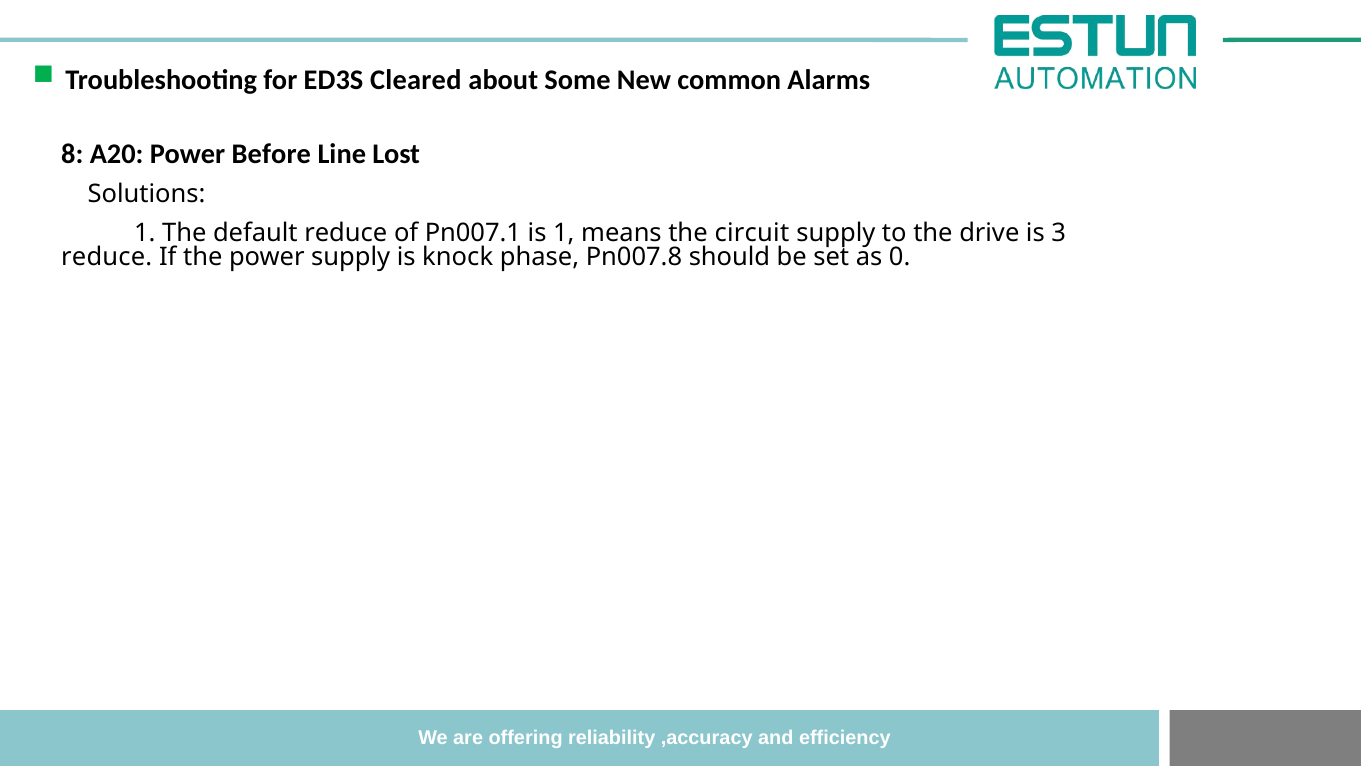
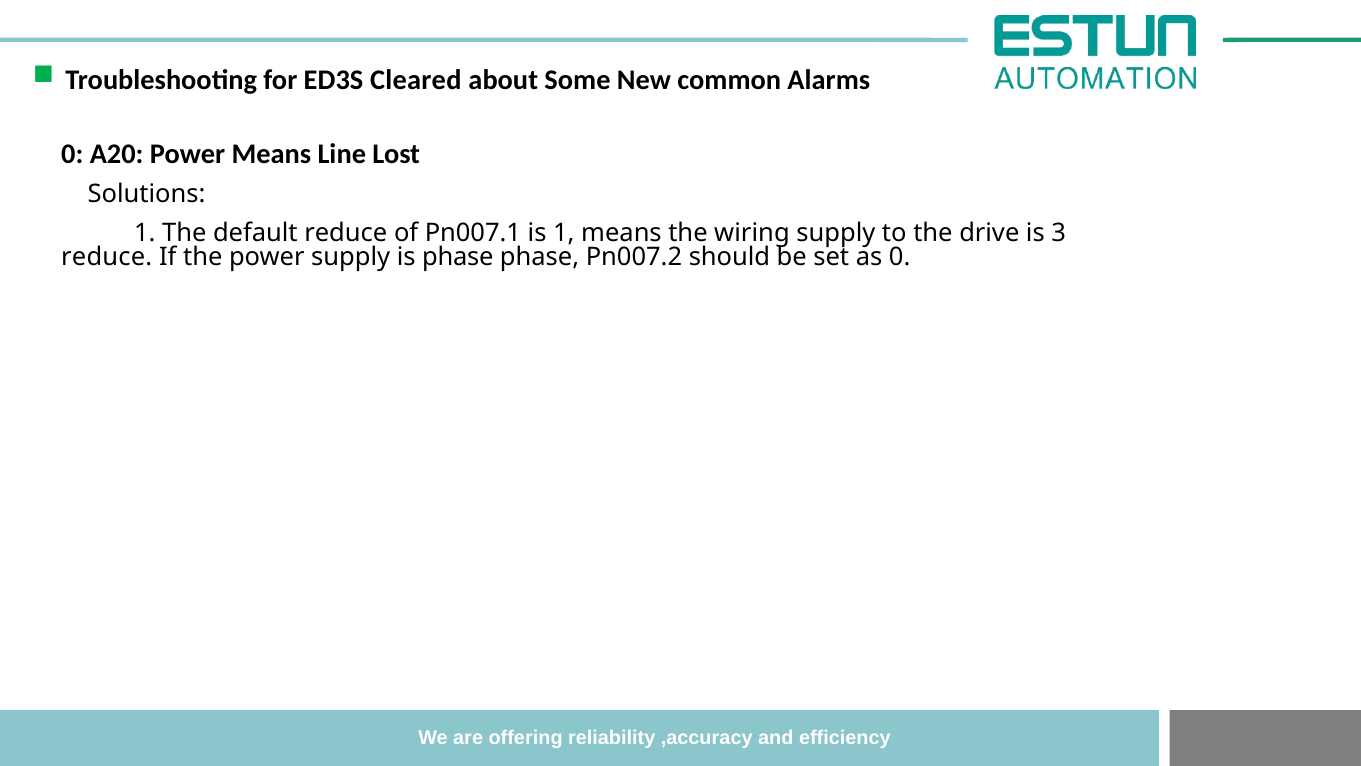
8: 8 -> 0 (72, 154)
Power Before: Before -> Means (271, 154)
circuit: circuit -> wiring (752, 233)
is knock: knock -> phase (458, 257)
Pn007.8: Pn007.8 -> Pn007.2 (634, 257)
